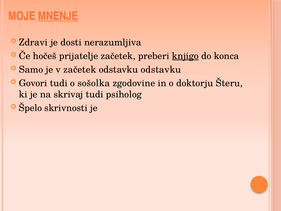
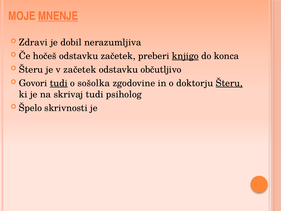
dosti: dosti -> dobil (71, 42)
hočeš prijatelje: prijatelje -> odstavku (79, 56)
Samo: Samo -> Šteru (31, 69)
odstavku odstavku: odstavku -> občutljivo (161, 69)
tudi underline: none -> present (59, 83)
Šteru underline: none -> present (229, 83)
